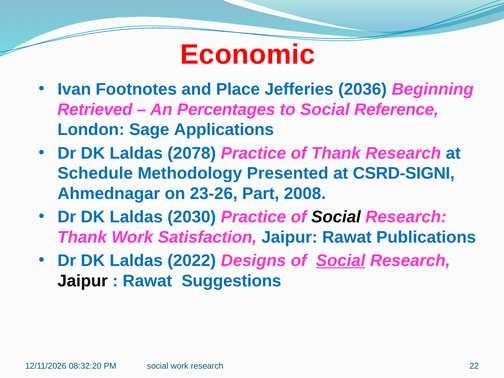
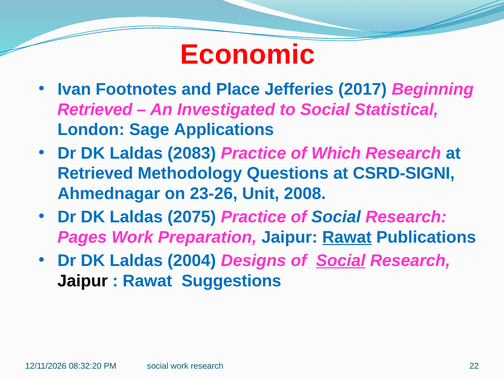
2036: 2036 -> 2017 (363, 89)
Percentages: Percentages -> Investigated (226, 110)
Reference: Reference -> Statistical (396, 110)
2078: 2078 -> 2083 (192, 153)
of Thank: Thank -> Which (336, 153)
Schedule: Schedule -> Retrieved (95, 173)
Presented: Presented -> Questions (288, 173)
Part: Part -> Unit (261, 193)
2030: 2030 -> 2075 (192, 217)
Social colour: black -> blue (336, 217)
Thank: Thank -> Pages (82, 237)
Satisfaction: Satisfaction -> Preparation (207, 237)
Rawat underline: none -> present (347, 237)
2022: 2022 -> 2004 (192, 261)
